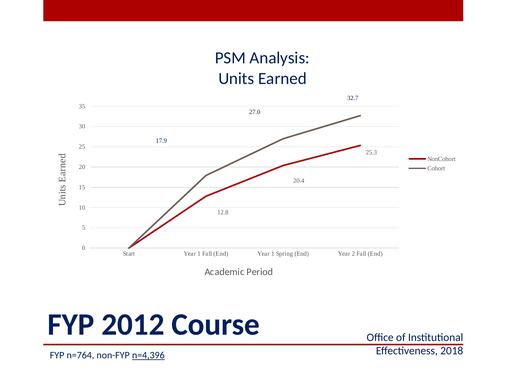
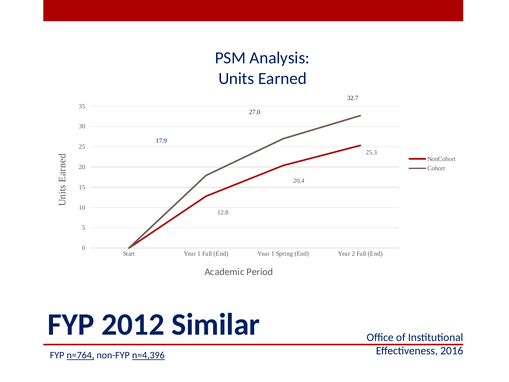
Course: Course -> Similar (216, 325)
2018: 2018 -> 2016 (452, 351)
n=764 underline: none -> present (80, 355)
